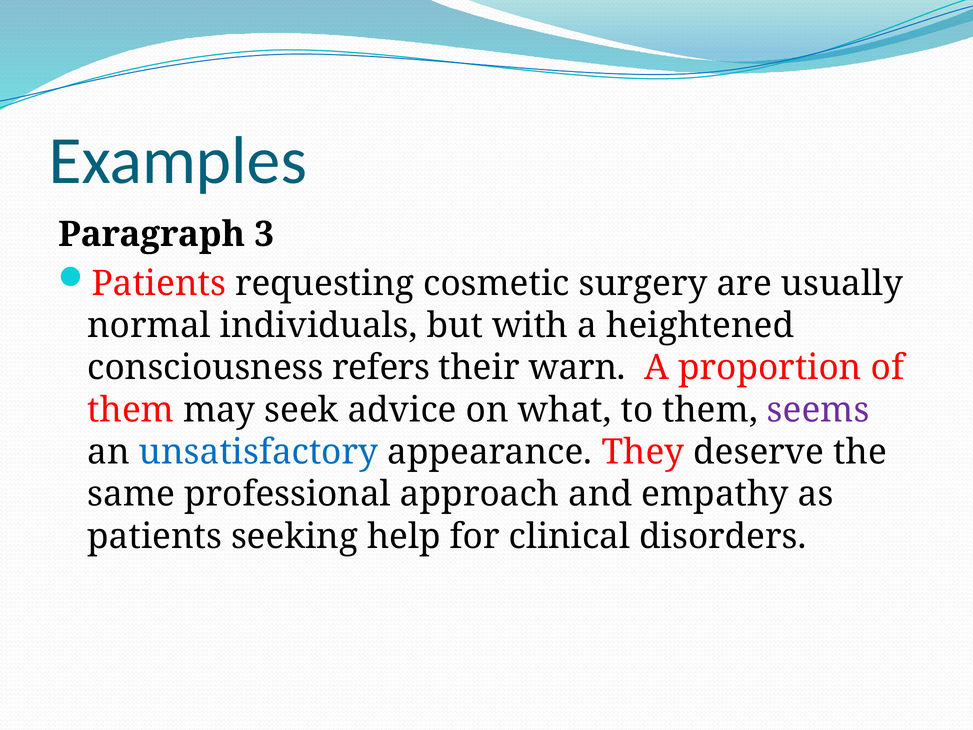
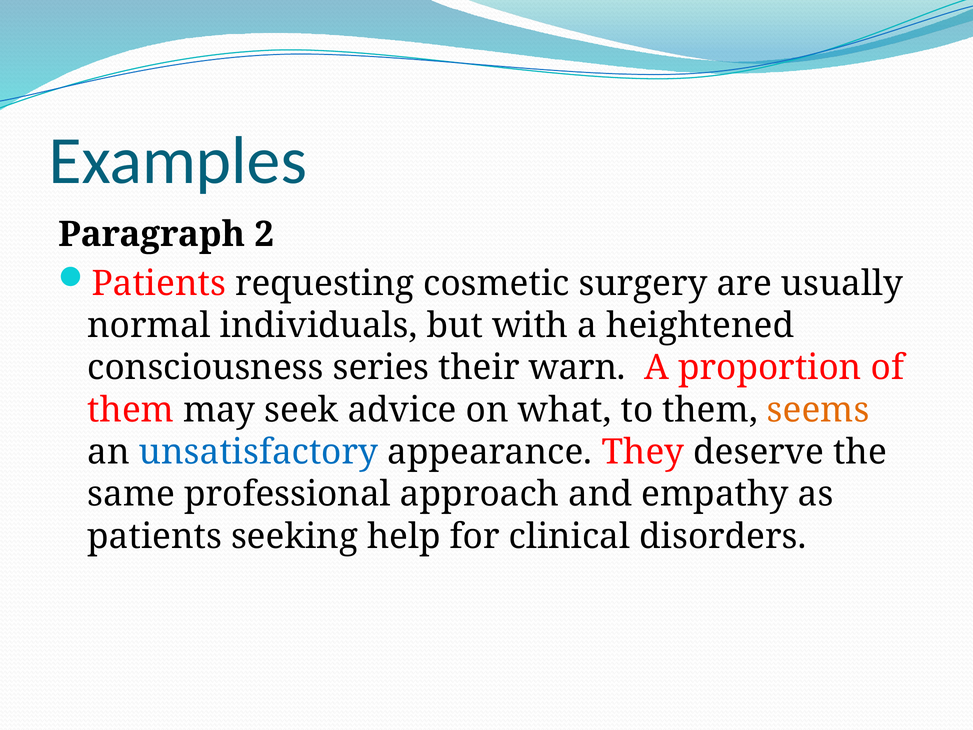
3: 3 -> 2 (264, 234)
refers: refers -> series (381, 368)
seems colour: purple -> orange (818, 410)
